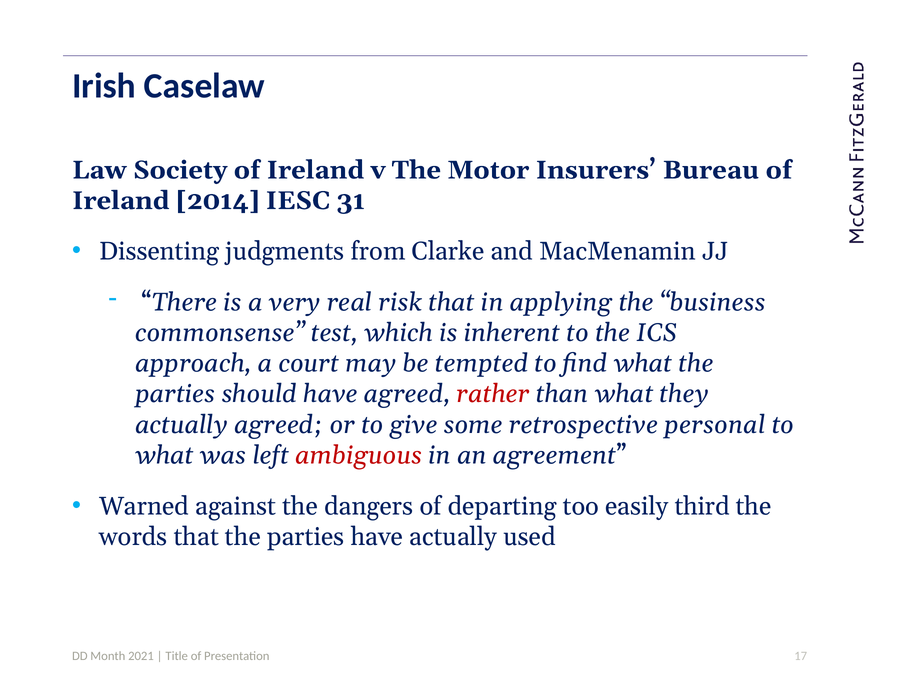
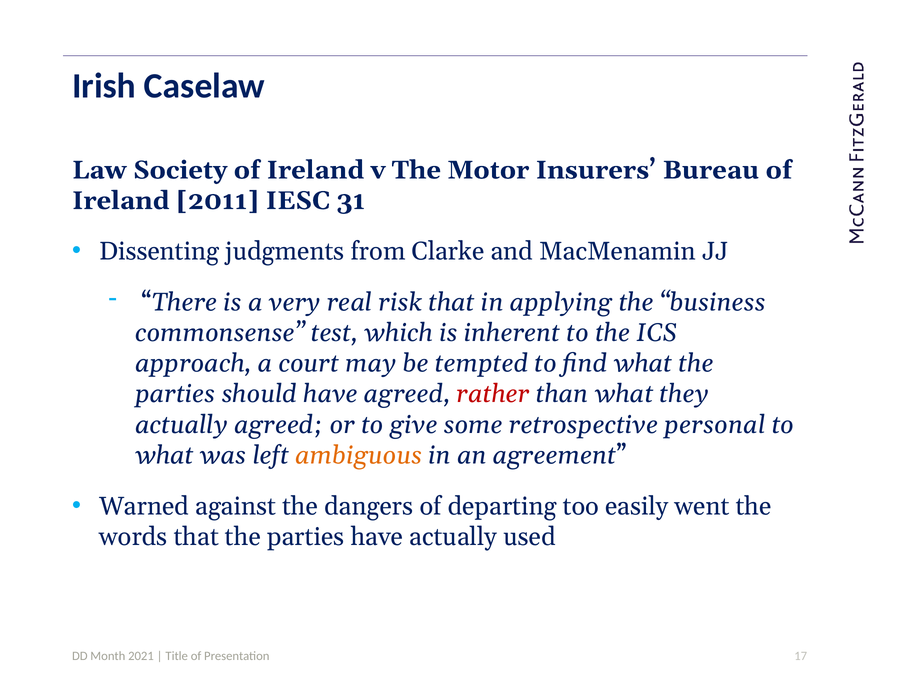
2014: 2014 -> 2011 (218, 200)
ambiguous colour: red -> orange (359, 455)
third: third -> went (702, 506)
